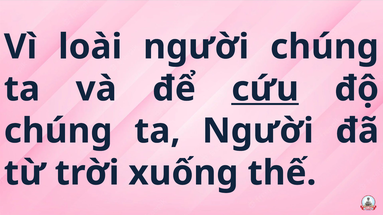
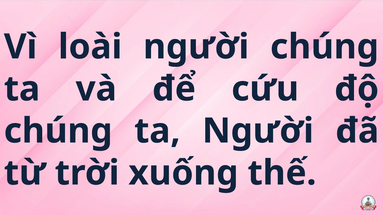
cứu underline: present -> none (265, 89)
